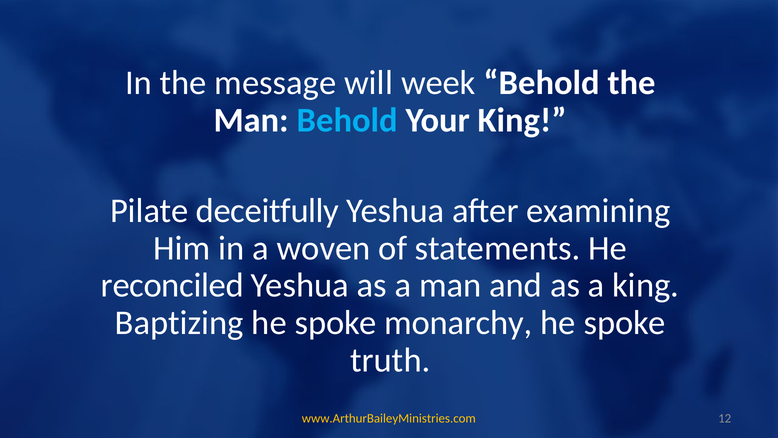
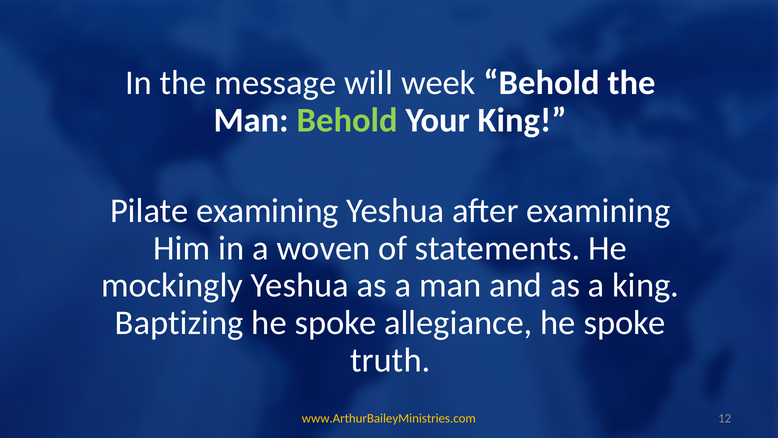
Behold colour: light blue -> light green (347, 120)
Pilate deceitfully: deceitfully -> examining (267, 211)
reconciled: reconciled -> mockingly (172, 285)
monarchy: monarchy -> allegiance (458, 323)
